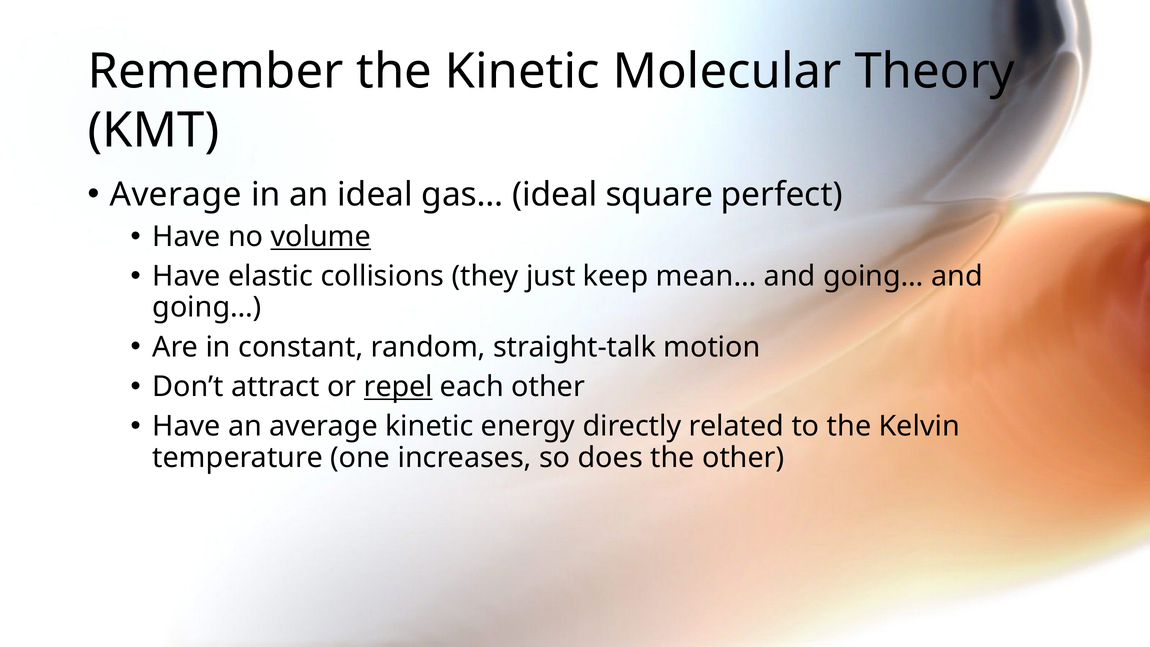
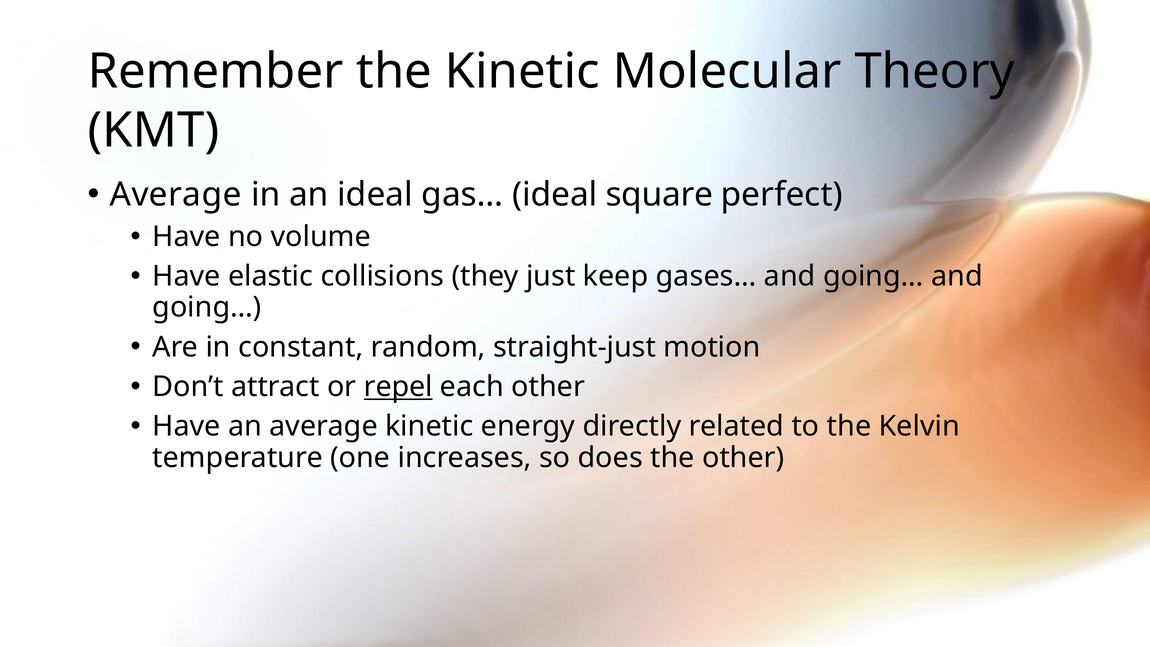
volume underline: present -> none (321, 237)
mean…: mean… -> gases… (706, 276)
straight-talk: straight-talk -> straight-just (575, 347)
